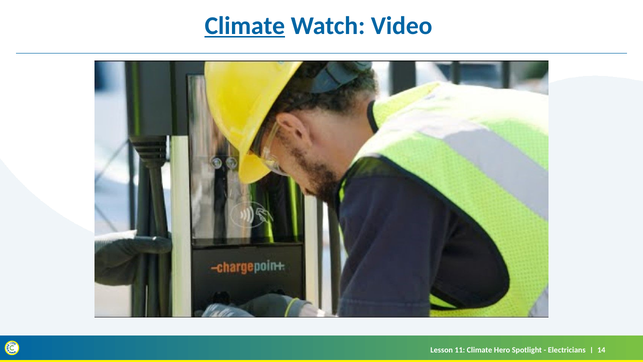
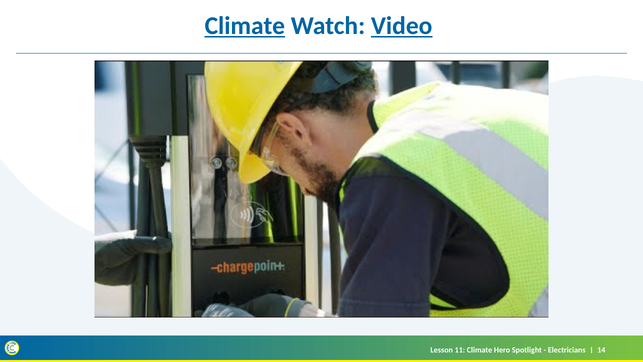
Video underline: none -> present (402, 26)
